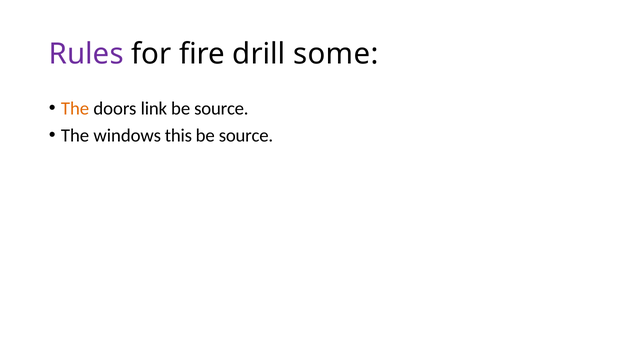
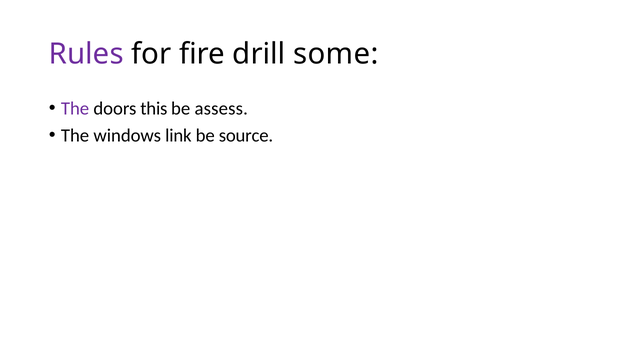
The colour: orange -> purple (75, 109)
link: link -> this (154, 109)
source: source -> assess (221, 109)
this: this -> link (178, 135)
